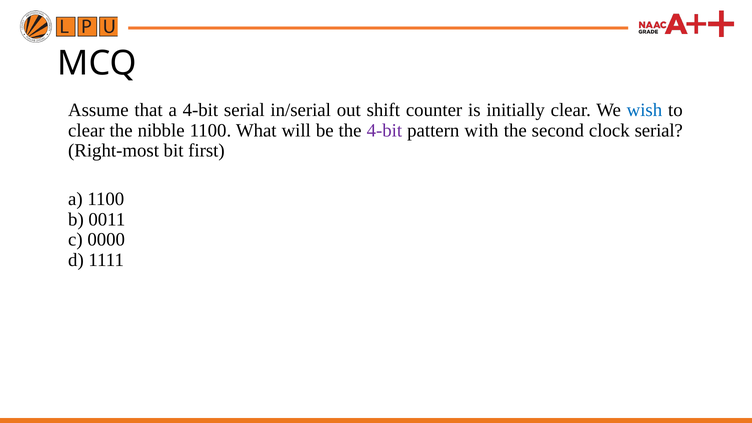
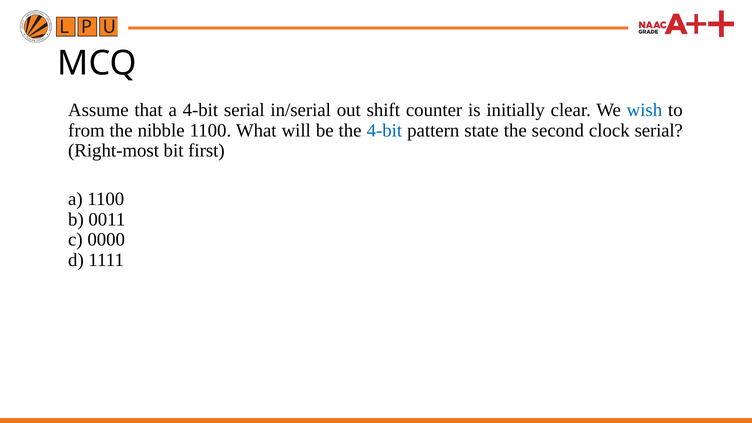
clear: clear -> from (86, 130)
4-bit colour: purple -> blue (384, 130)
with: with -> state (482, 130)
